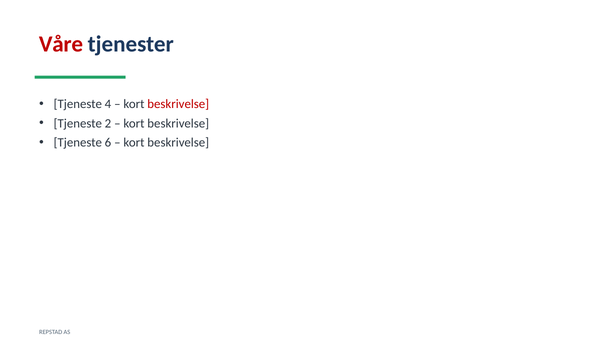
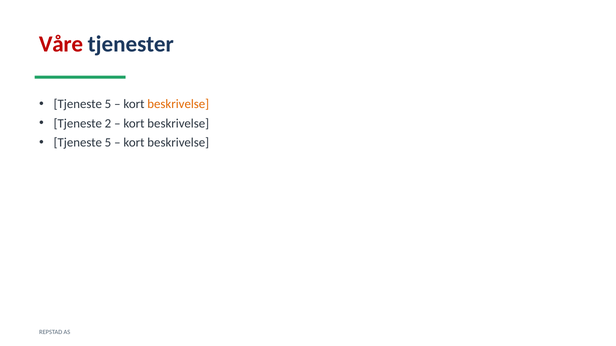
4: 4 -> 5 (108, 104)
beskrivelse colour: red -> orange (178, 104)
6: 6 -> 5 (108, 143)
